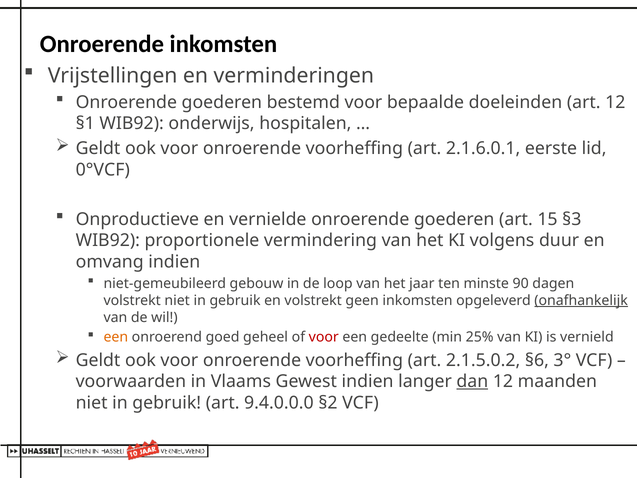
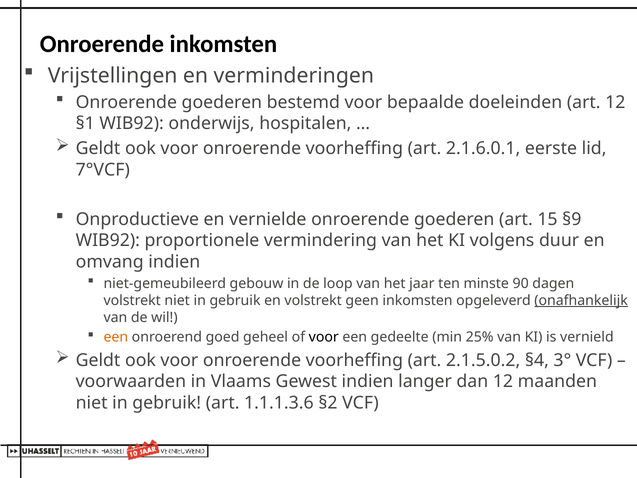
0°VCF: 0°VCF -> 7°VCF (103, 170)
§3: §3 -> §9 (572, 219)
voor colour: red -> black (324, 337)
§6: §6 -> §4 (537, 360)
dan underline: present -> none (472, 381)
9.4.0.0.0: 9.4.0.0.0 -> 1.1.1.3.6 (279, 402)
